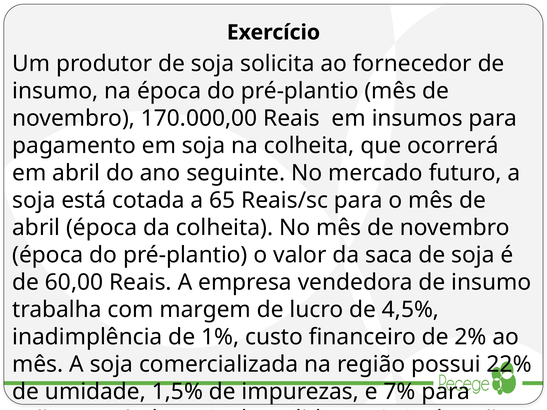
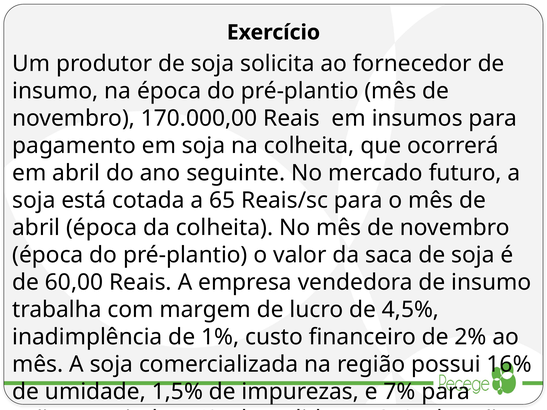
22%: 22% -> 16% (509, 365)
